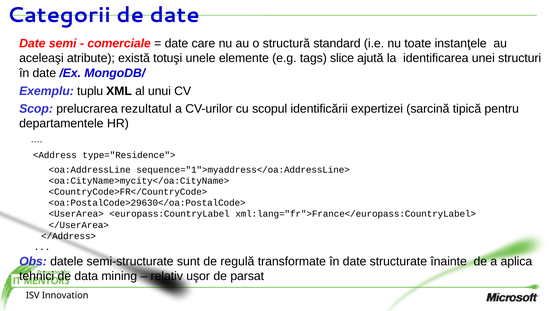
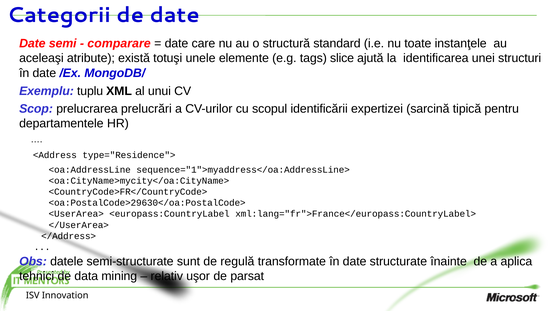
comerciale: comerciale -> comparare (119, 43)
rezultatul: rezultatul -> prelucrări (146, 109)
